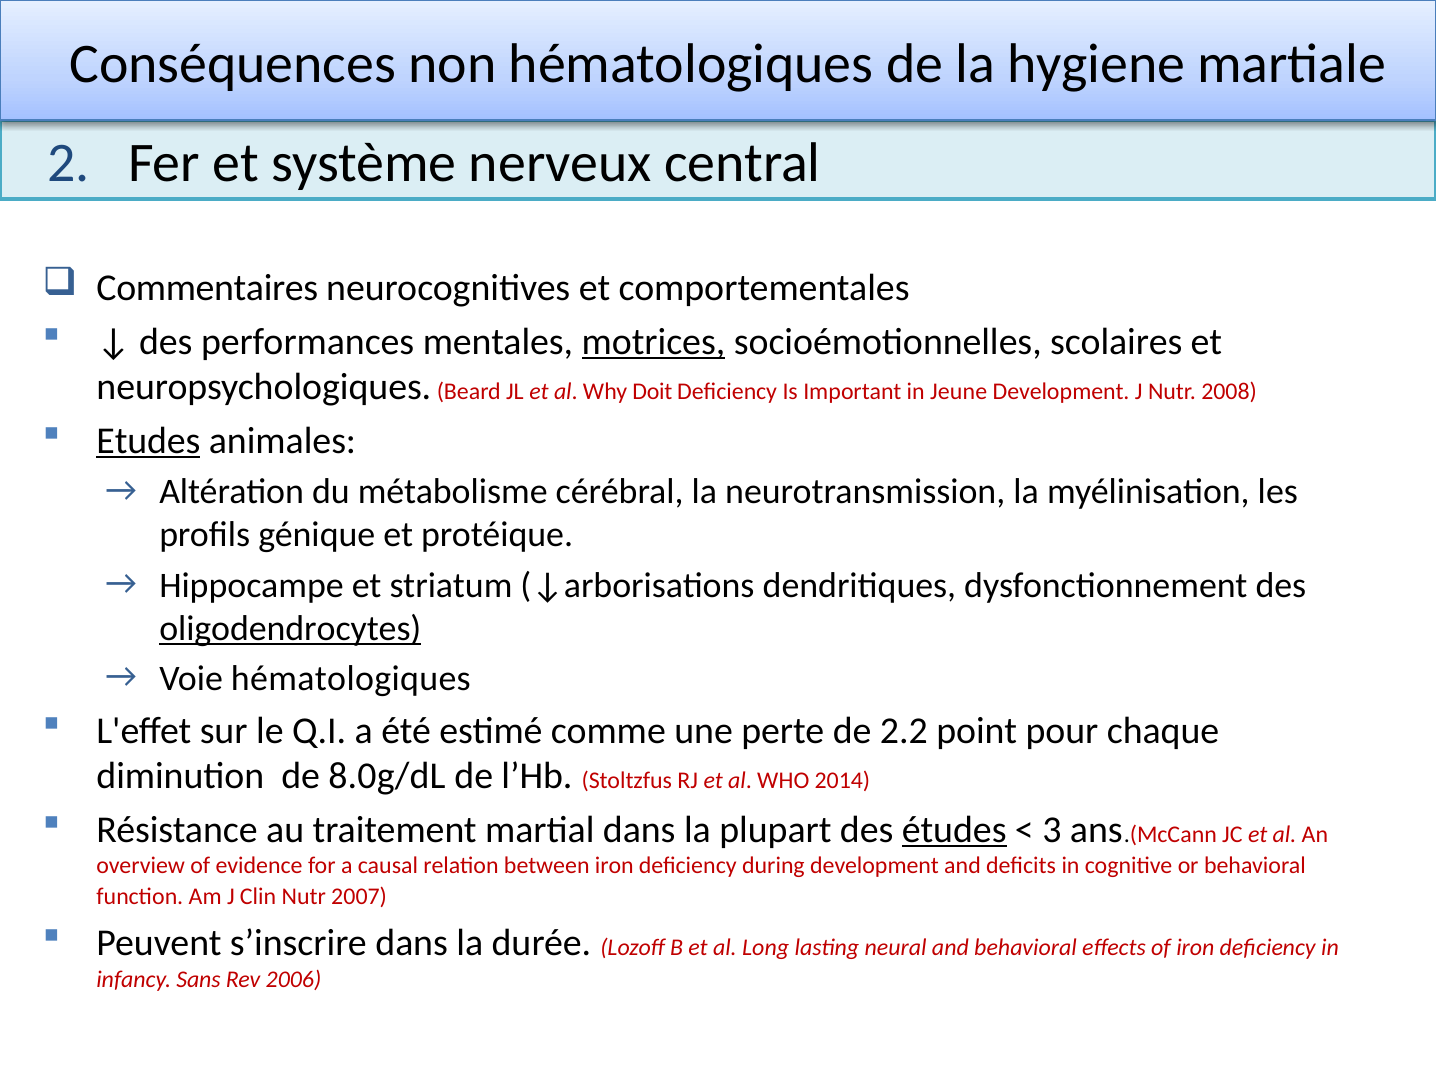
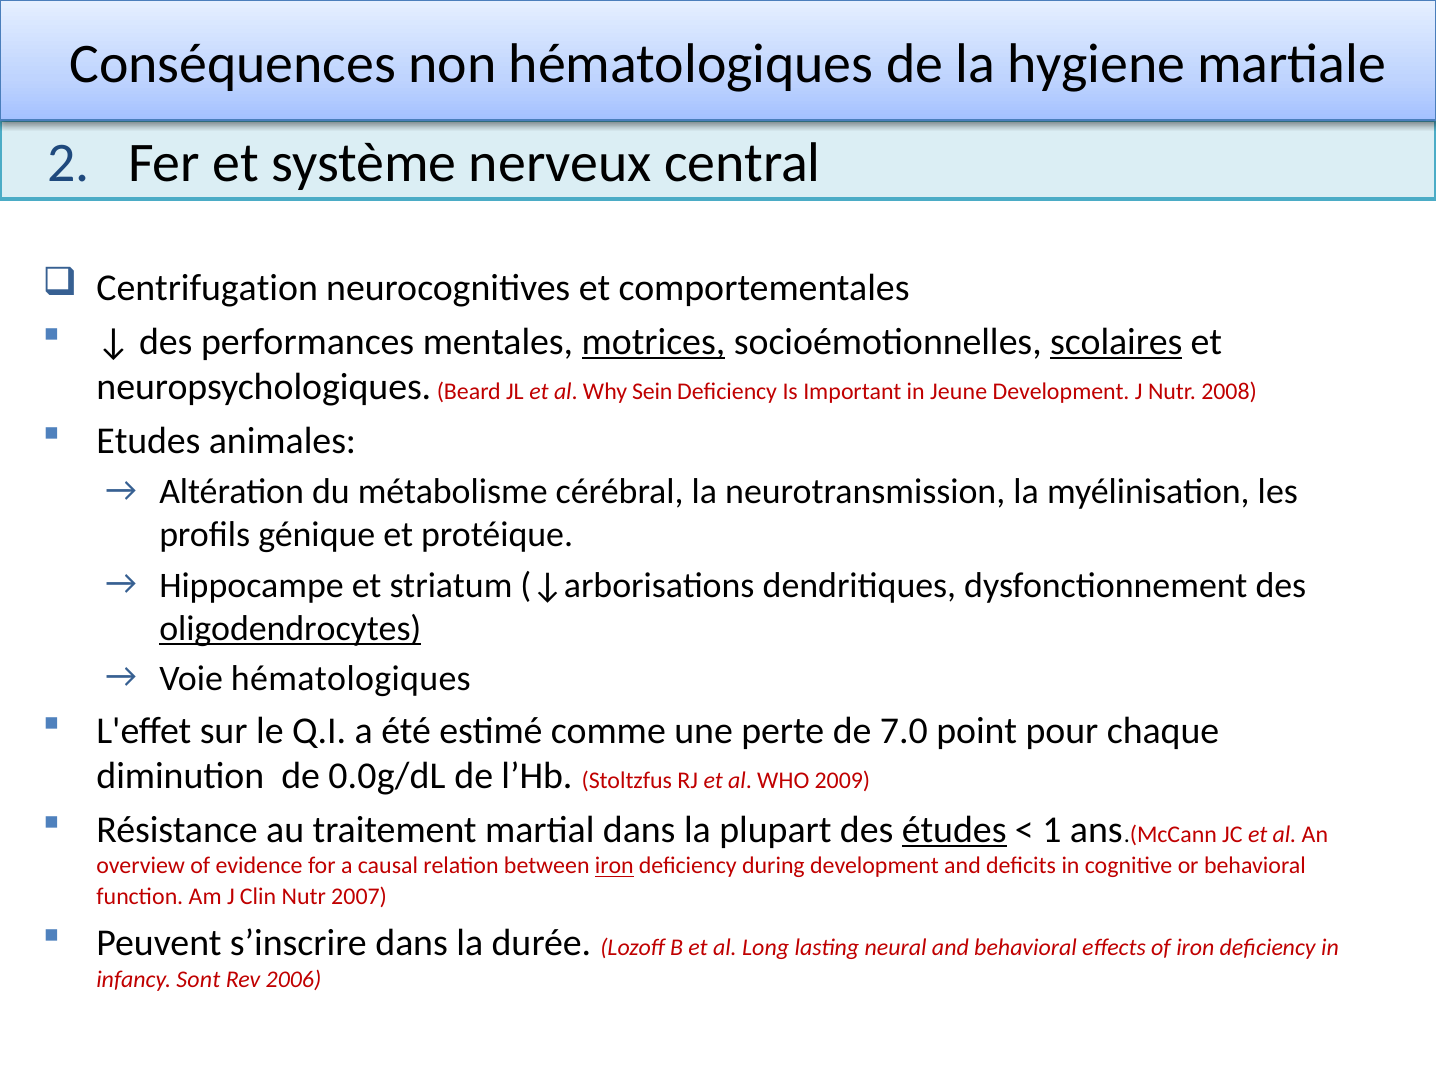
Commentaires: Commentaires -> Centrifugation (207, 288)
scolaires underline: none -> present (1116, 342)
Doit: Doit -> Sein (652, 392)
Etudes underline: present -> none (148, 441)
2.2: 2.2 -> 7.0 (904, 731)
8.0g/dL: 8.0g/dL -> 0.0g/dL (387, 776)
2014: 2014 -> 2009 (842, 781)
3: 3 -> 1 (1052, 830)
iron underline: none -> present (614, 866)
Sans: Sans -> Sont (198, 979)
